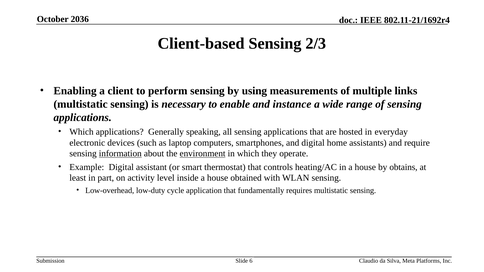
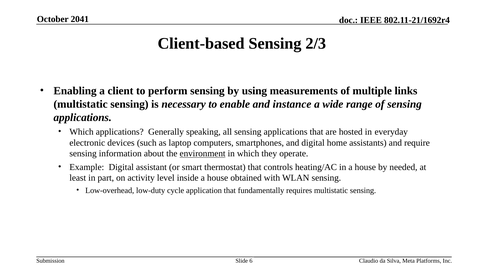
2036: 2036 -> 2041 (80, 19)
information underline: present -> none (120, 154)
obtains: obtains -> needed (403, 167)
